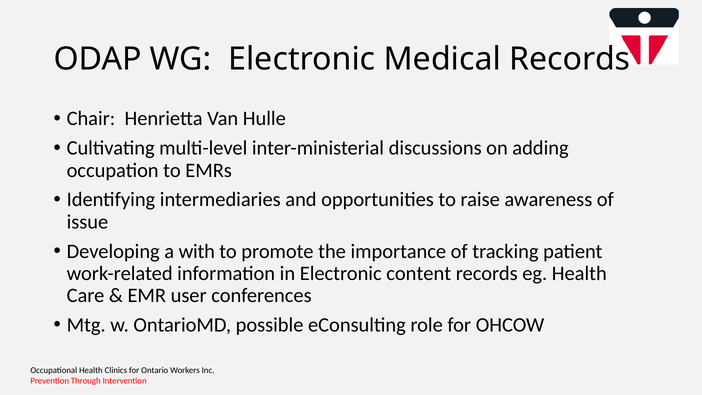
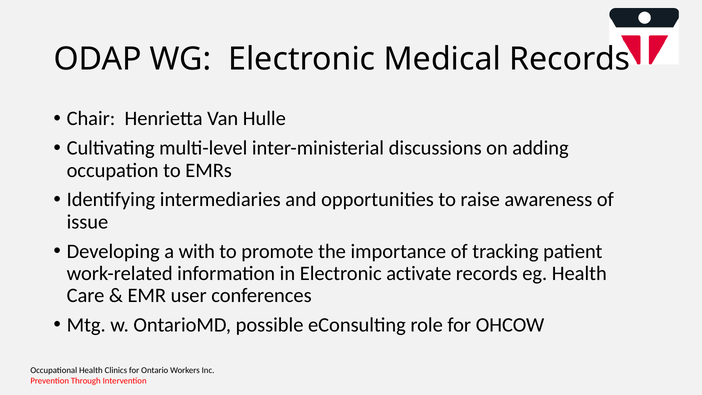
content: content -> activate (419, 273)
